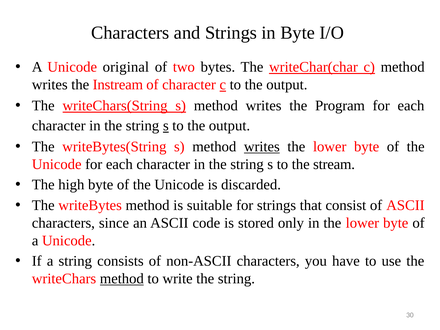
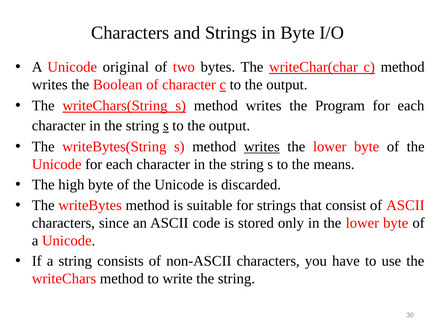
Instream: Instream -> Boolean (118, 85)
stream: stream -> means (334, 164)
method underline: present -> none (122, 279)
